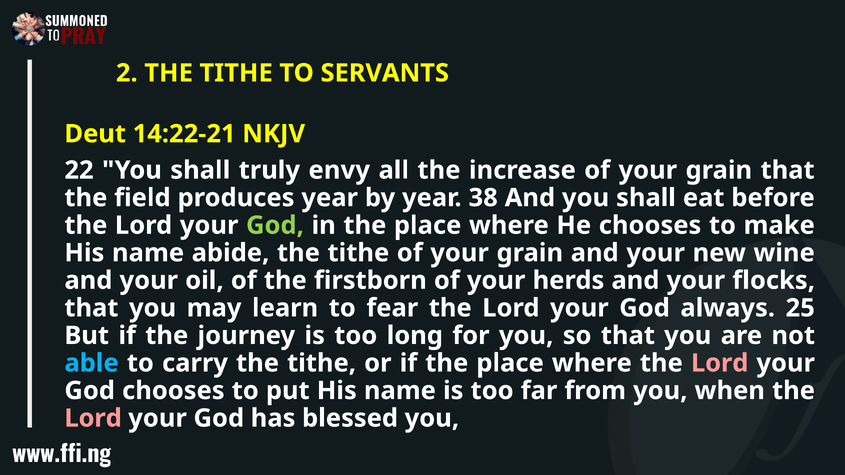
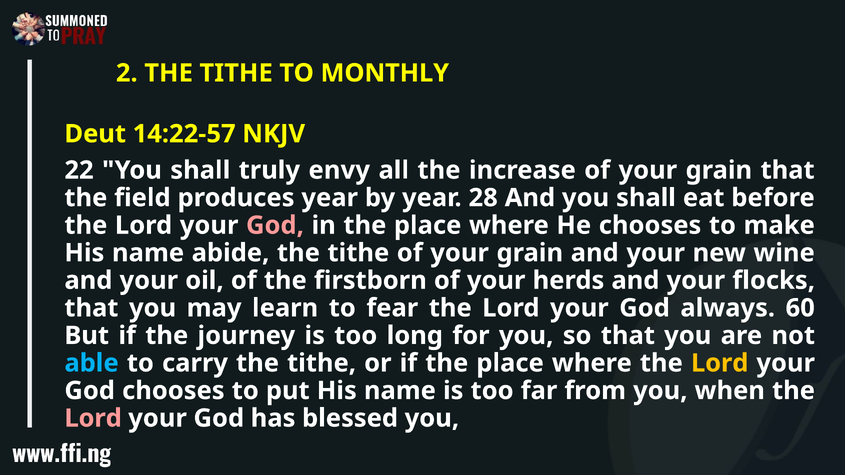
SERVANTS: SERVANTS -> MONTHLY (385, 73)
14:22-21: 14:22-21 -> 14:22-57 (184, 134)
38: 38 -> 28 (483, 198)
God colour: light green -> pink (275, 225)
25: 25 -> 60 (800, 308)
Lord colour: pink -> yellow (720, 363)
